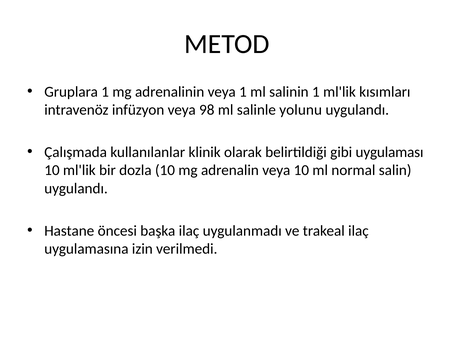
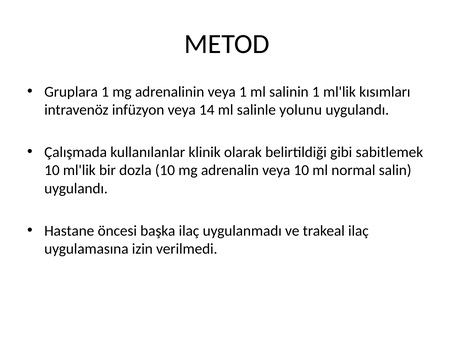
98: 98 -> 14 (207, 110)
uygulaması: uygulaması -> sabitlemek (389, 152)
